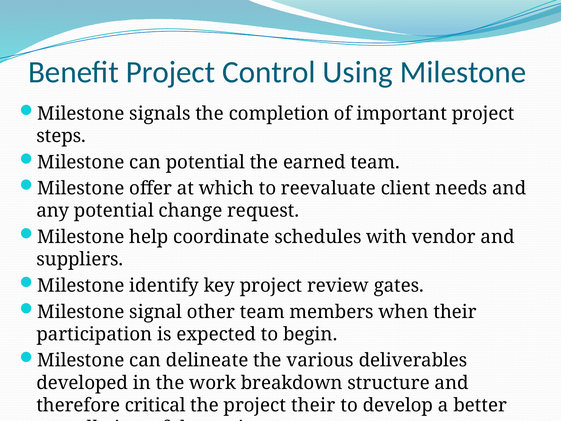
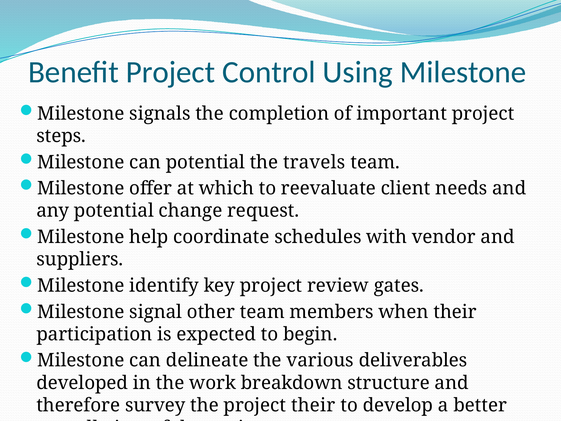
earned: earned -> travels (314, 162)
critical: critical -> survey (155, 405)
